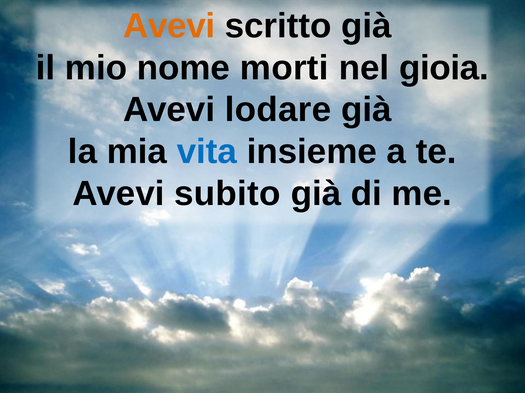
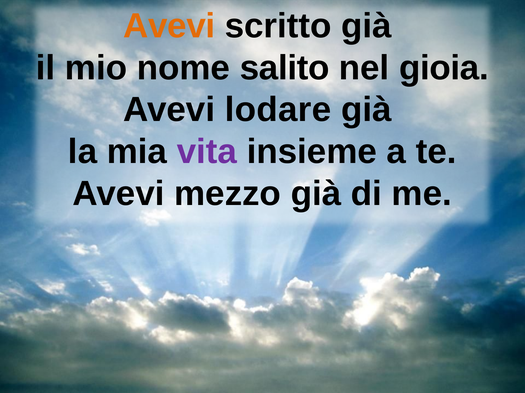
morti: morti -> salito (285, 68)
vita colour: blue -> purple (207, 152)
subito: subito -> mezzo (228, 194)
